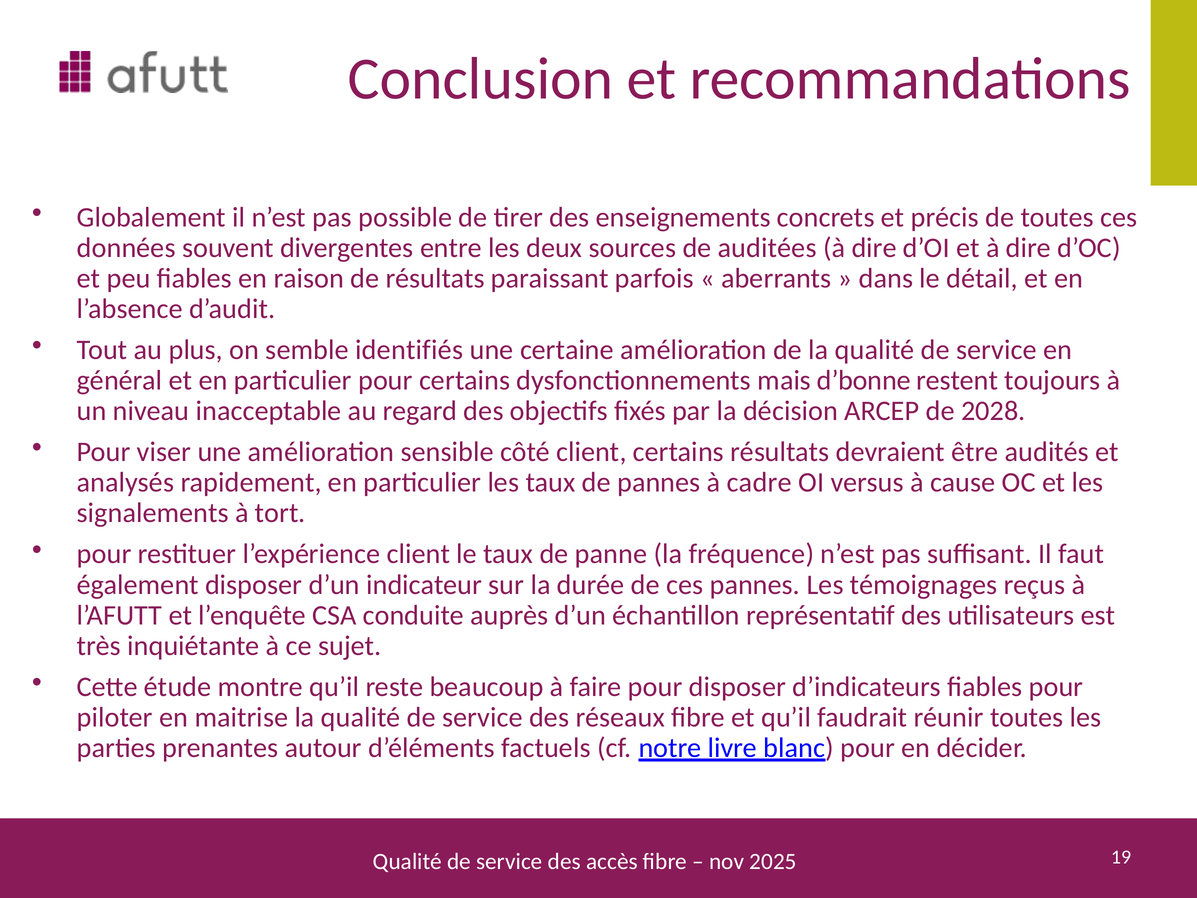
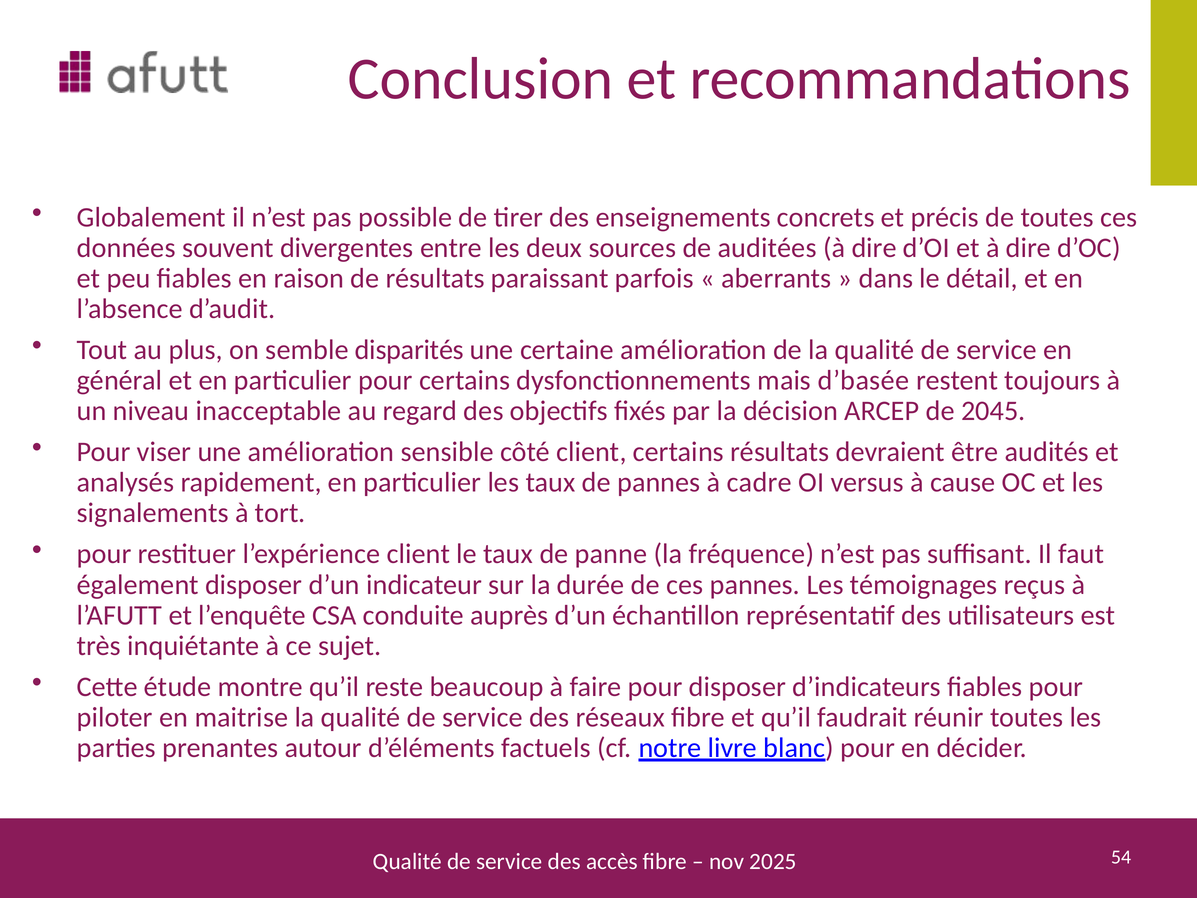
identifiés: identifiés -> disparités (409, 350)
d’bonne: d’bonne -> d’basée (864, 380)
2028: 2028 -> 2045 (993, 411)
19: 19 -> 54 (1121, 857)
